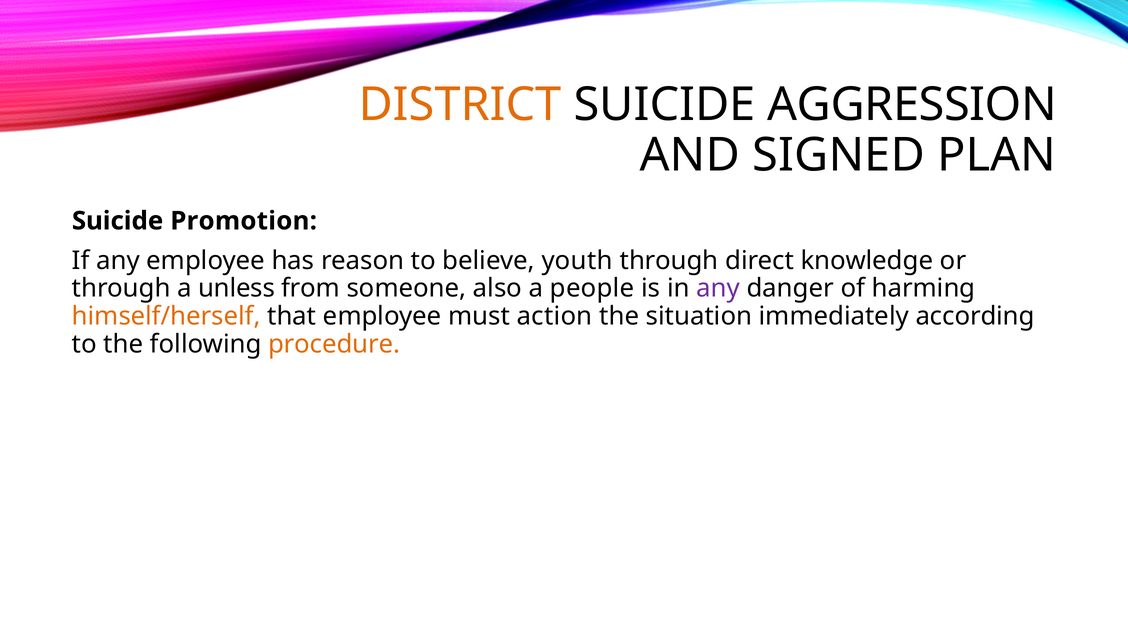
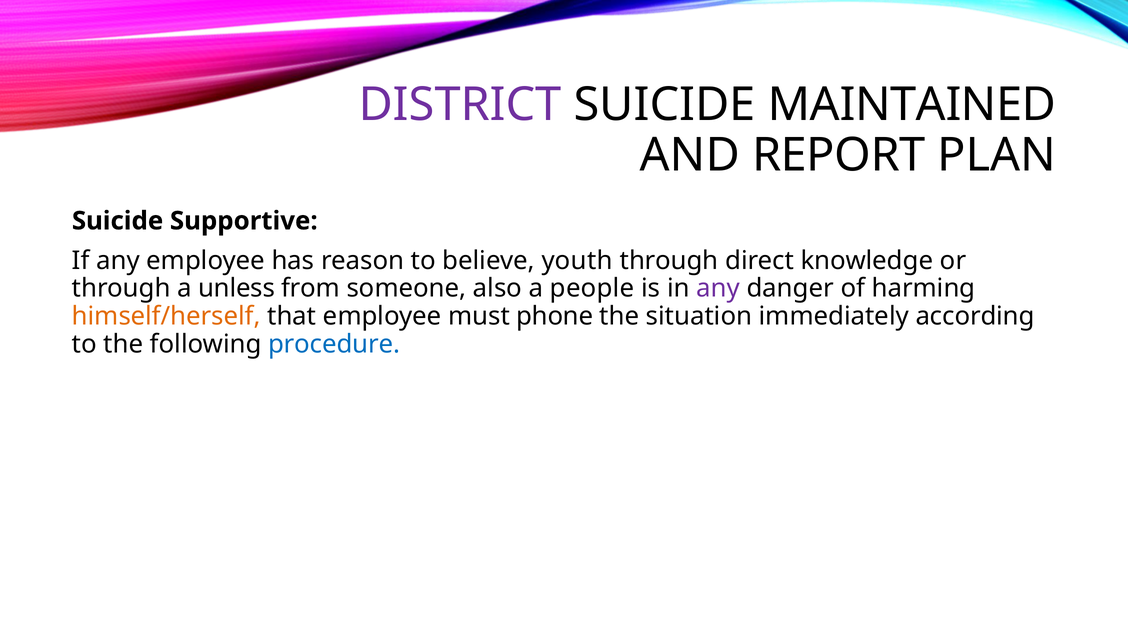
DISTRICT colour: orange -> purple (460, 105)
AGGRESSION: AGGRESSION -> MAINTAINED (912, 105)
SIGNED: SIGNED -> REPORT (839, 156)
Promotion: Promotion -> Supportive (244, 221)
action: action -> phone (555, 317)
procedure colour: orange -> blue (334, 344)
